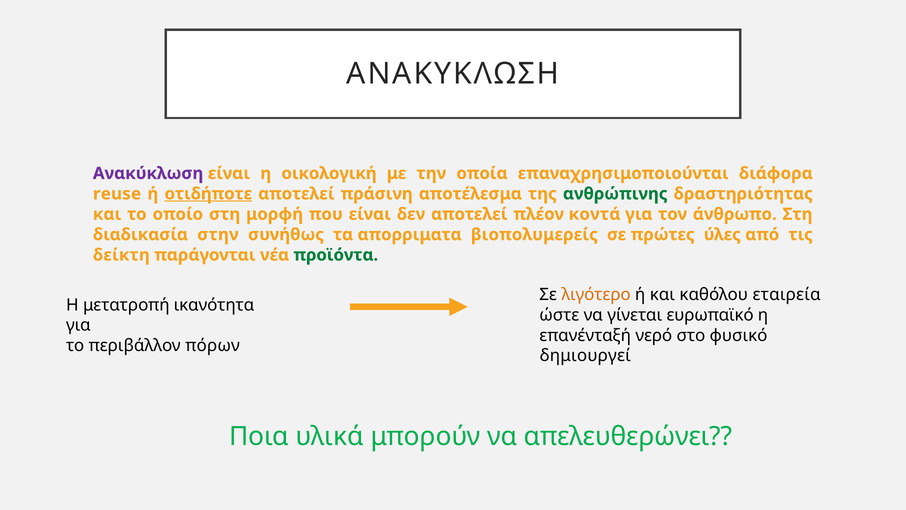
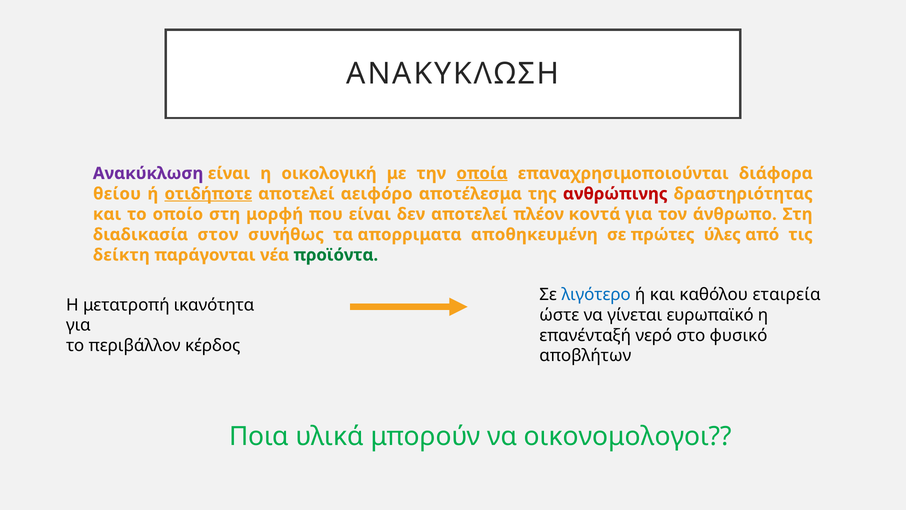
οποία underline: none -> present (482, 173)
reuse: reuse -> θείου (117, 194)
πράσινη: πράσινη -> αειφόρο (377, 194)
ανθρώπινης colour: green -> red (615, 194)
στην: στην -> στον (218, 234)
βιοπολυμερείς: βιοπολυμερείς -> αποθηκευμένη (534, 234)
λιγότερο colour: orange -> blue (596, 294)
πόρων: πόρων -> κέρδος (213, 345)
δημιουργεί: δημιουργεί -> αποβλήτων (585, 356)
απελευθερώνει: απελευθερώνει -> οικονομολογοι (628, 436)
